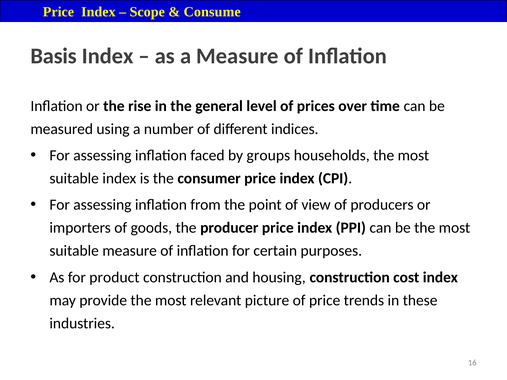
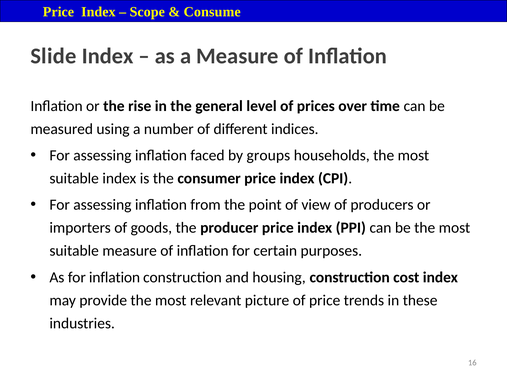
Basis: Basis -> Slide (53, 56)
for product: product -> inflation (115, 277)
